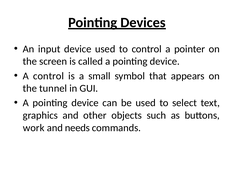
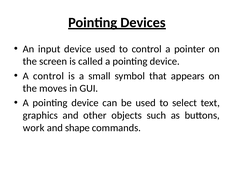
tunnel: tunnel -> moves (53, 89)
needs: needs -> shape (77, 128)
